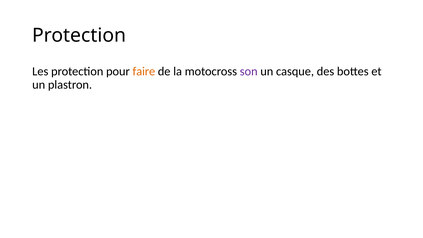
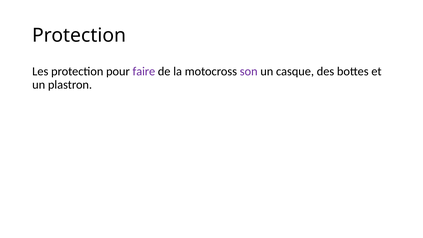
faire colour: orange -> purple (144, 72)
